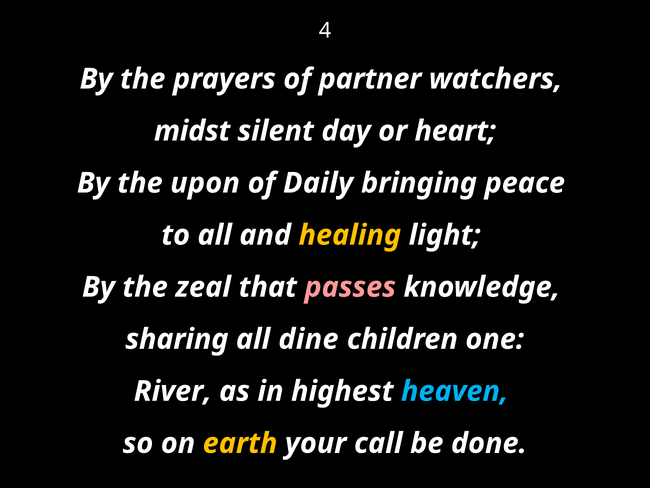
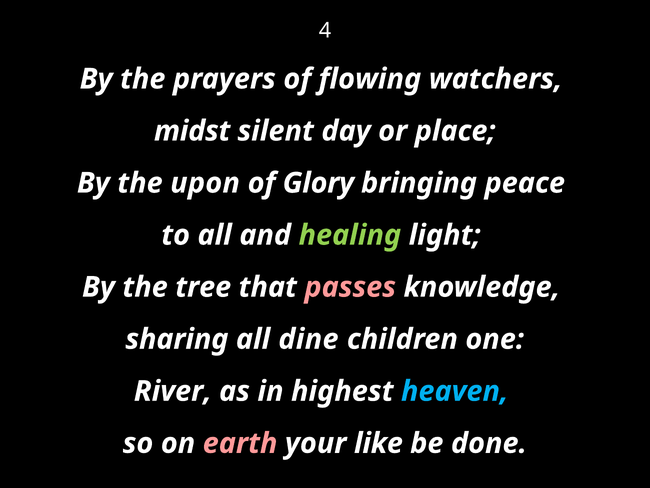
partner: partner -> flowing (370, 79)
heart: heart -> place (455, 131)
Daily: Daily -> Glory (318, 183)
healing colour: yellow -> light green (350, 235)
zeal: zeal -> tree (203, 287)
earth colour: yellow -> pink (240, 443)
call: call -> like (379, 443)
